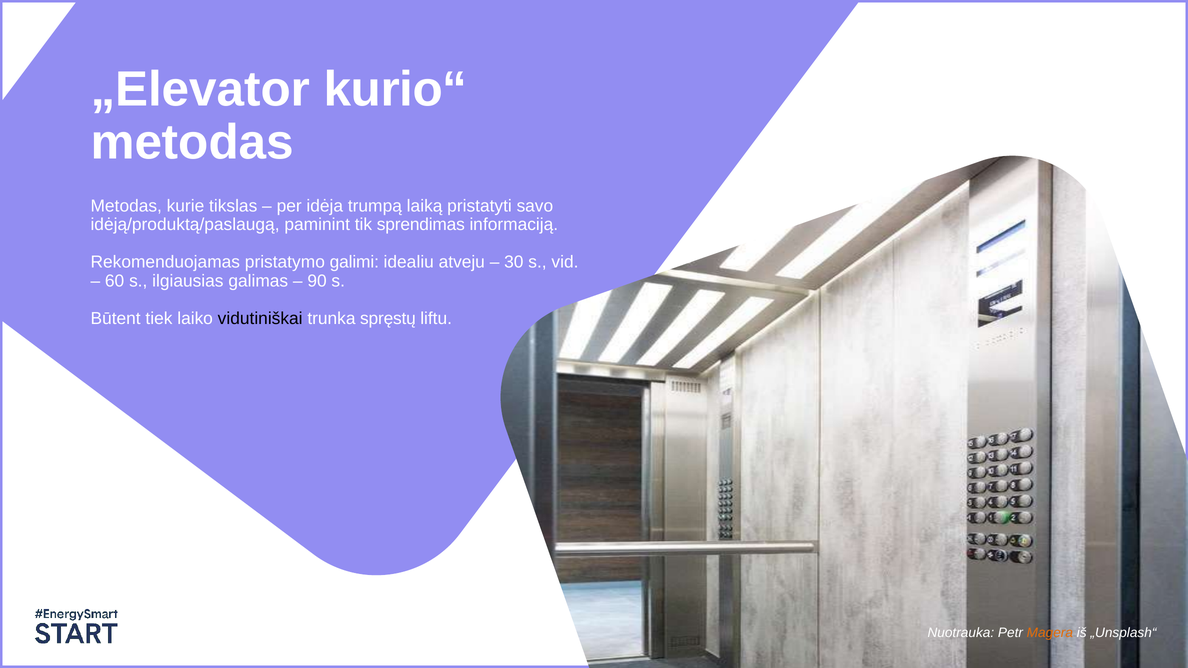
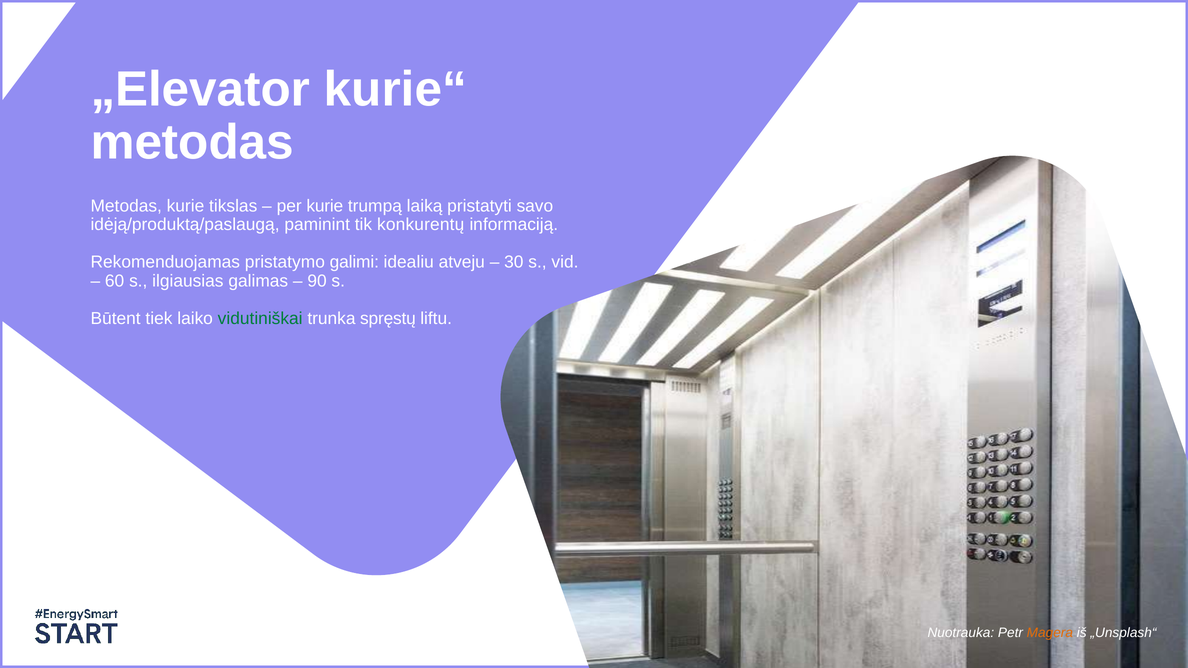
kurio“: kurio“ -> kurie“ (395, 89)
per idėja: idėja -> kurie (325, 206)
sprendimas: sprendimas -> konkurentų (421, 225)
vidutiniškai colour: black -> green (260, 319)
